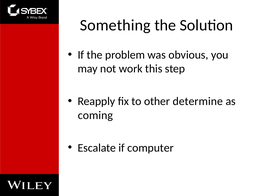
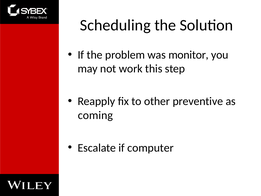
Something: Something -> Scheduling (115, 25)
obvious: obvious -> monitor (189, 55)
determine: determine -> preventive (198, 101)
